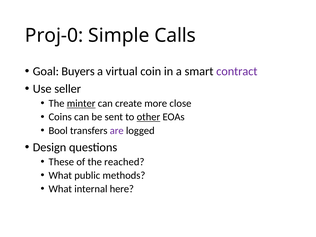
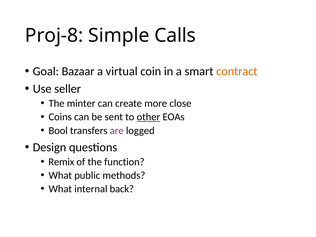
Proj-0: Proj-0 -> Proj-8 (54, 35)
Buyers: Buyers -> Bazaar (78, 71)
contract colour: purple -> orange (237, 71)
minter underline: present -> none (81, 103)
These: These -> Remix (61, 162)
reached: reached -> function (124, 162)
here: here -> back (122, 189)
